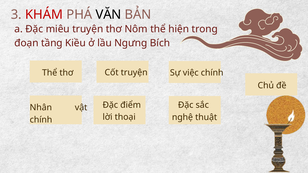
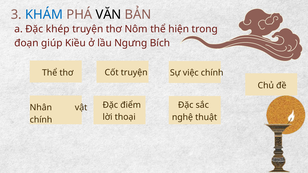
KHÁM colour: red -> blue (44, 15)
miêu: miêu -> khép (58, 29)
tầng: tầng -> giúp (52, 43)
